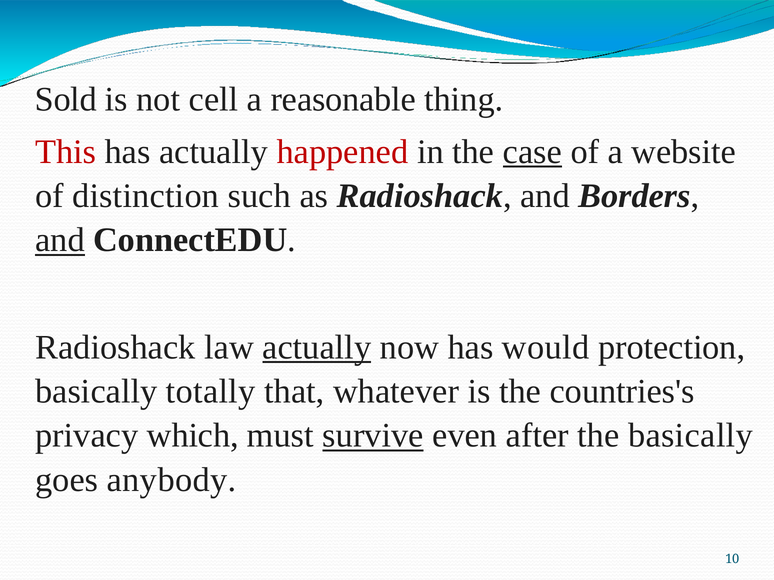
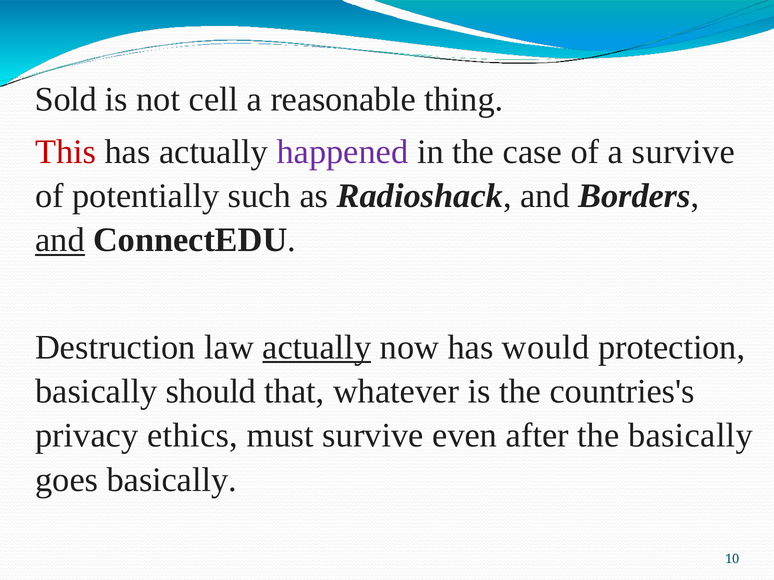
happened colour: red -> purple (342, 152)
case underline: present -> none (532, 152)
a website: website -> survive (683, 152)
distinction: distinction -> potentially (146, 196)
Radioshack: Radioshack -> Destruction (115, 348)
totally: totally -> should (211, 392)
which: which -> ethics (193, 436)
survive underline: present -> none (373, 436)
goes anybody: anybody -> basically (172, 480)
